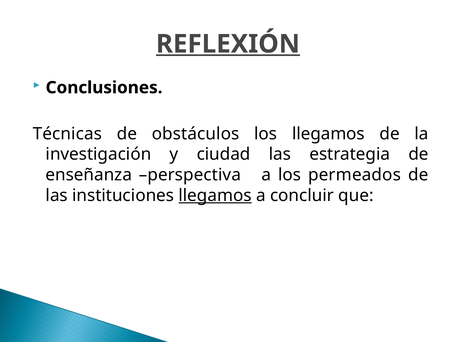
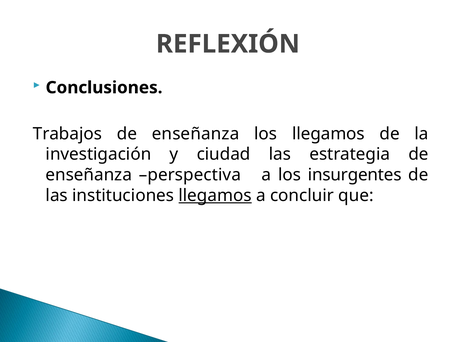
REFLEXIÓN underline: present -> none (228, 44)
Técnicas: Técnicas -> Trabajos (67, 134)
obstáculos: obstáculos -> enseñanza (196, 134)
permeados: permeados -> insurgentes (355, 175)
